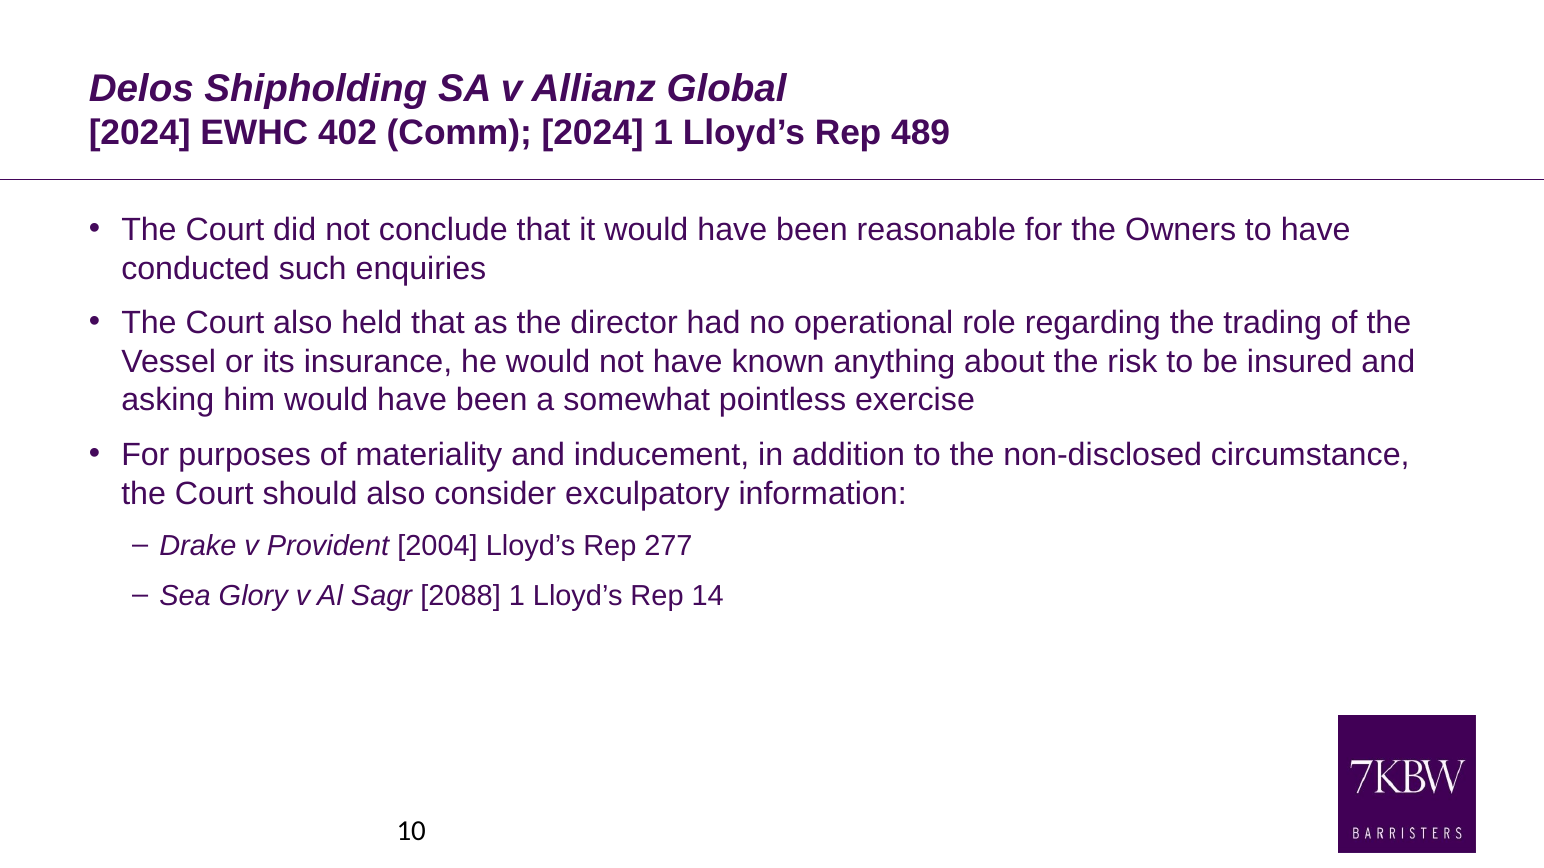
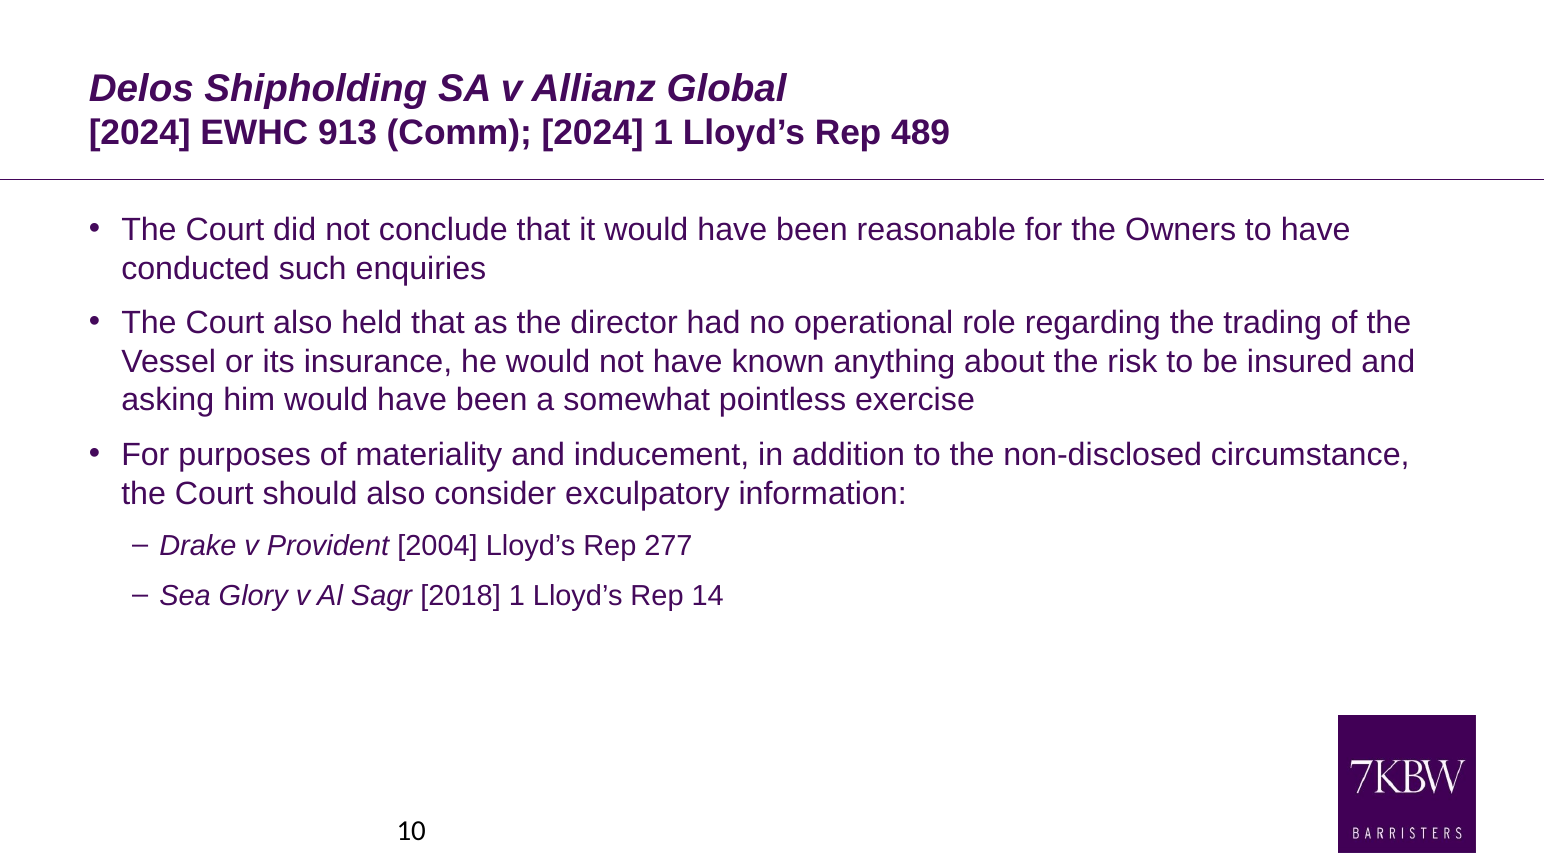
402: 402 -> 913 (348, 133)
2088: 2088 -> 2018 (461, 596)
